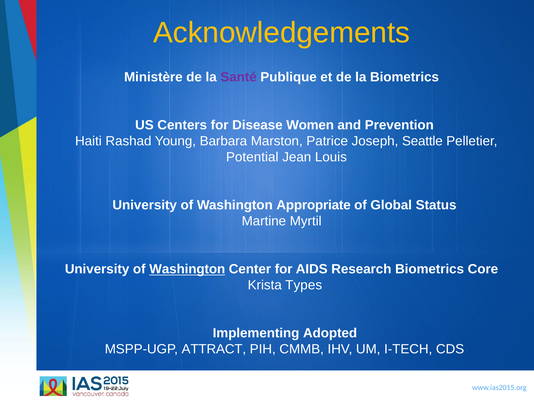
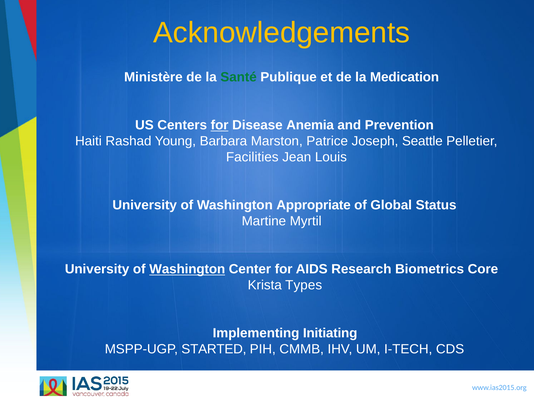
Santé colour: purple -> green (239, 77)
la Biometrics: Biometrics -> Medication (405, 77)
for underline: none -> present (220, 125)
Women: Women -> Anemia (310, 125)
Potential: Potential -> Facilities (252, 157)
Adopted: Adopted -> Initiating (330, 334)
ATTRACT: ATTRACT -> STARTED (214, 350)
